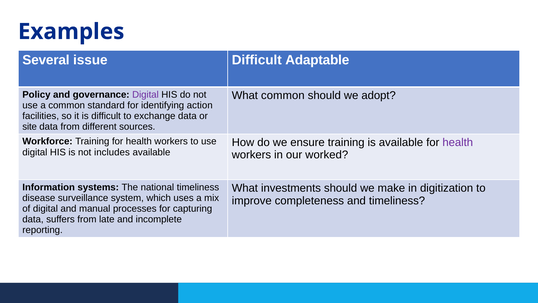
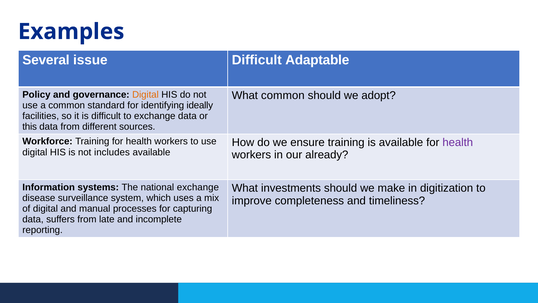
Digital colour: purple -> orange (145, 95)
action: action -> ideally (200, 105)
site: site -> this (30, 127)
worked: worked -> already (327, 155)
national timeliness: timeliness -> exchange (198, 187)
